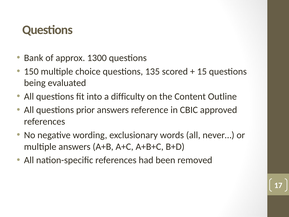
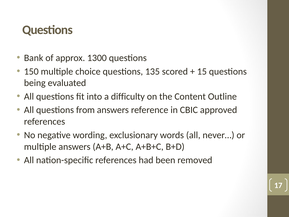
prior: prior -> from (85, 110)
